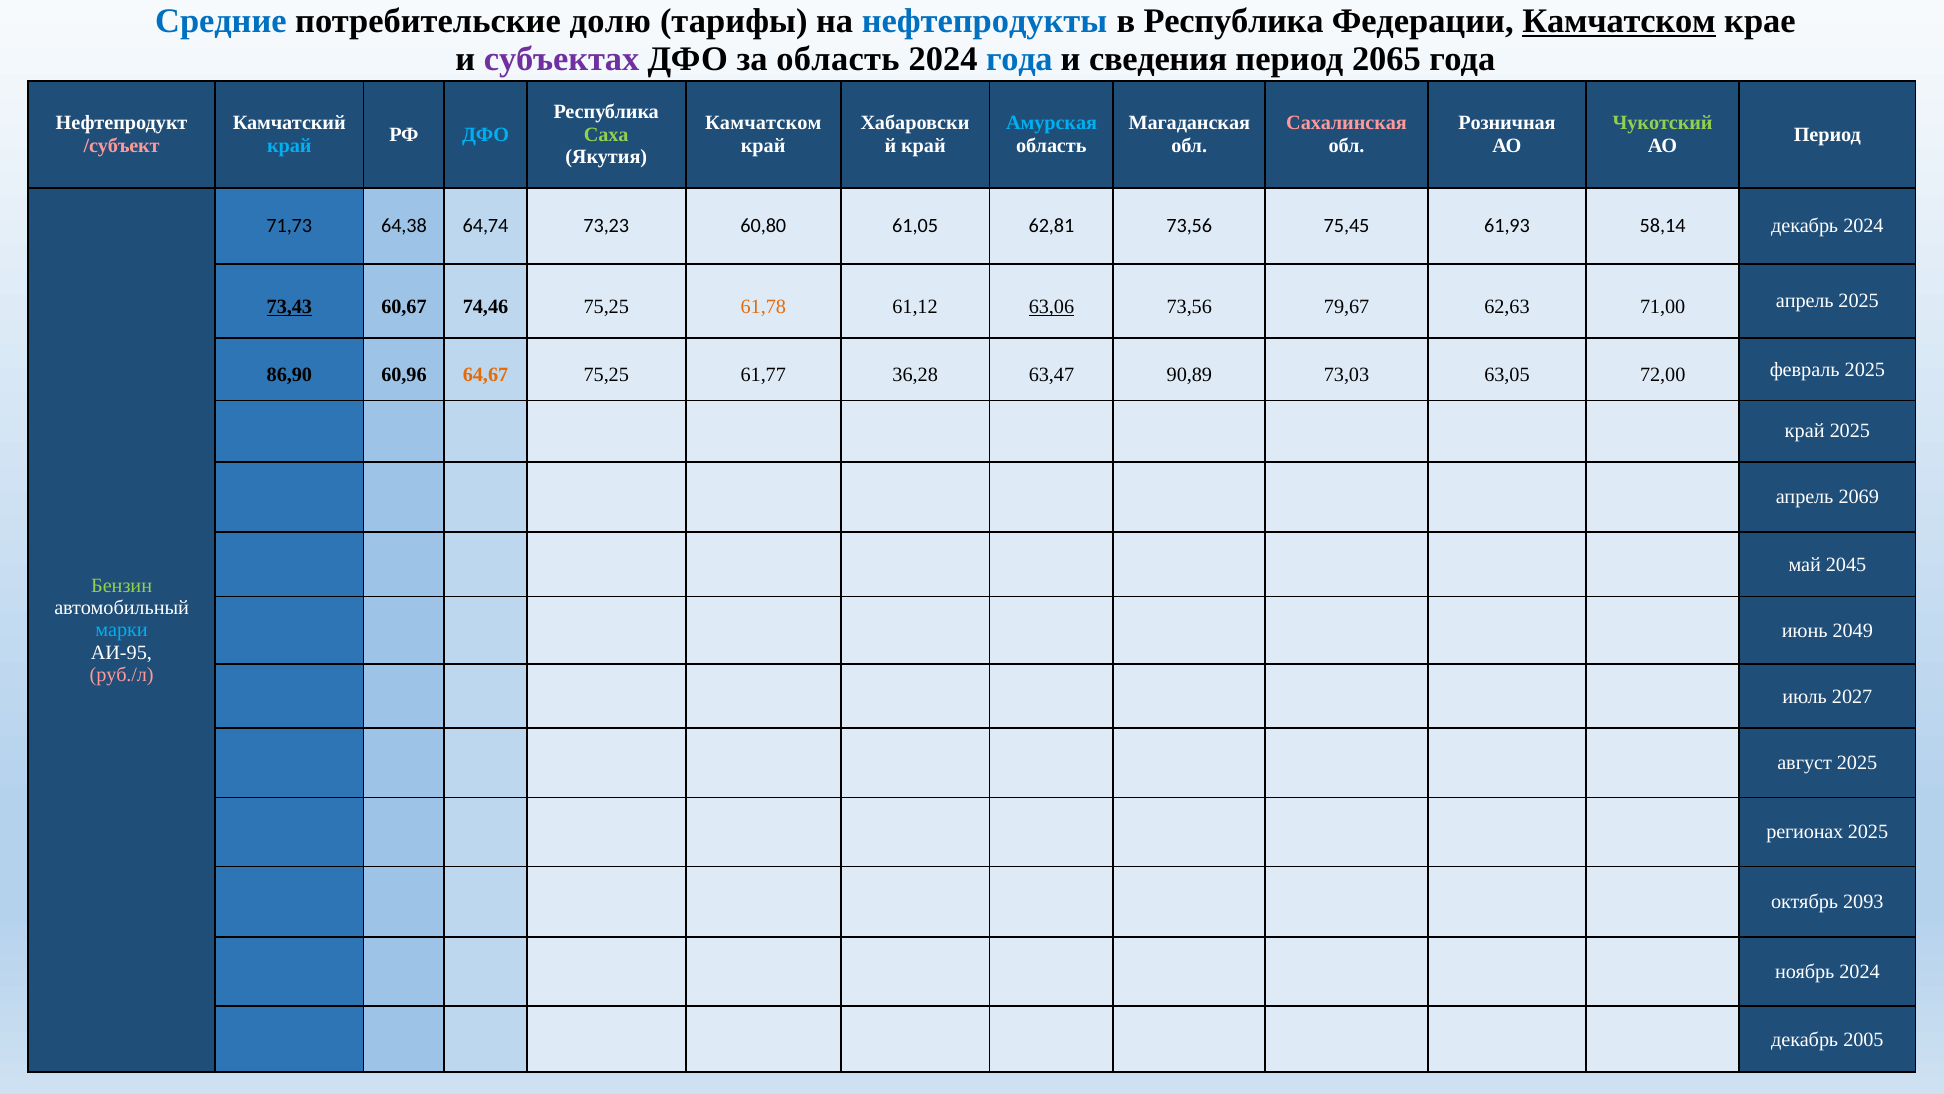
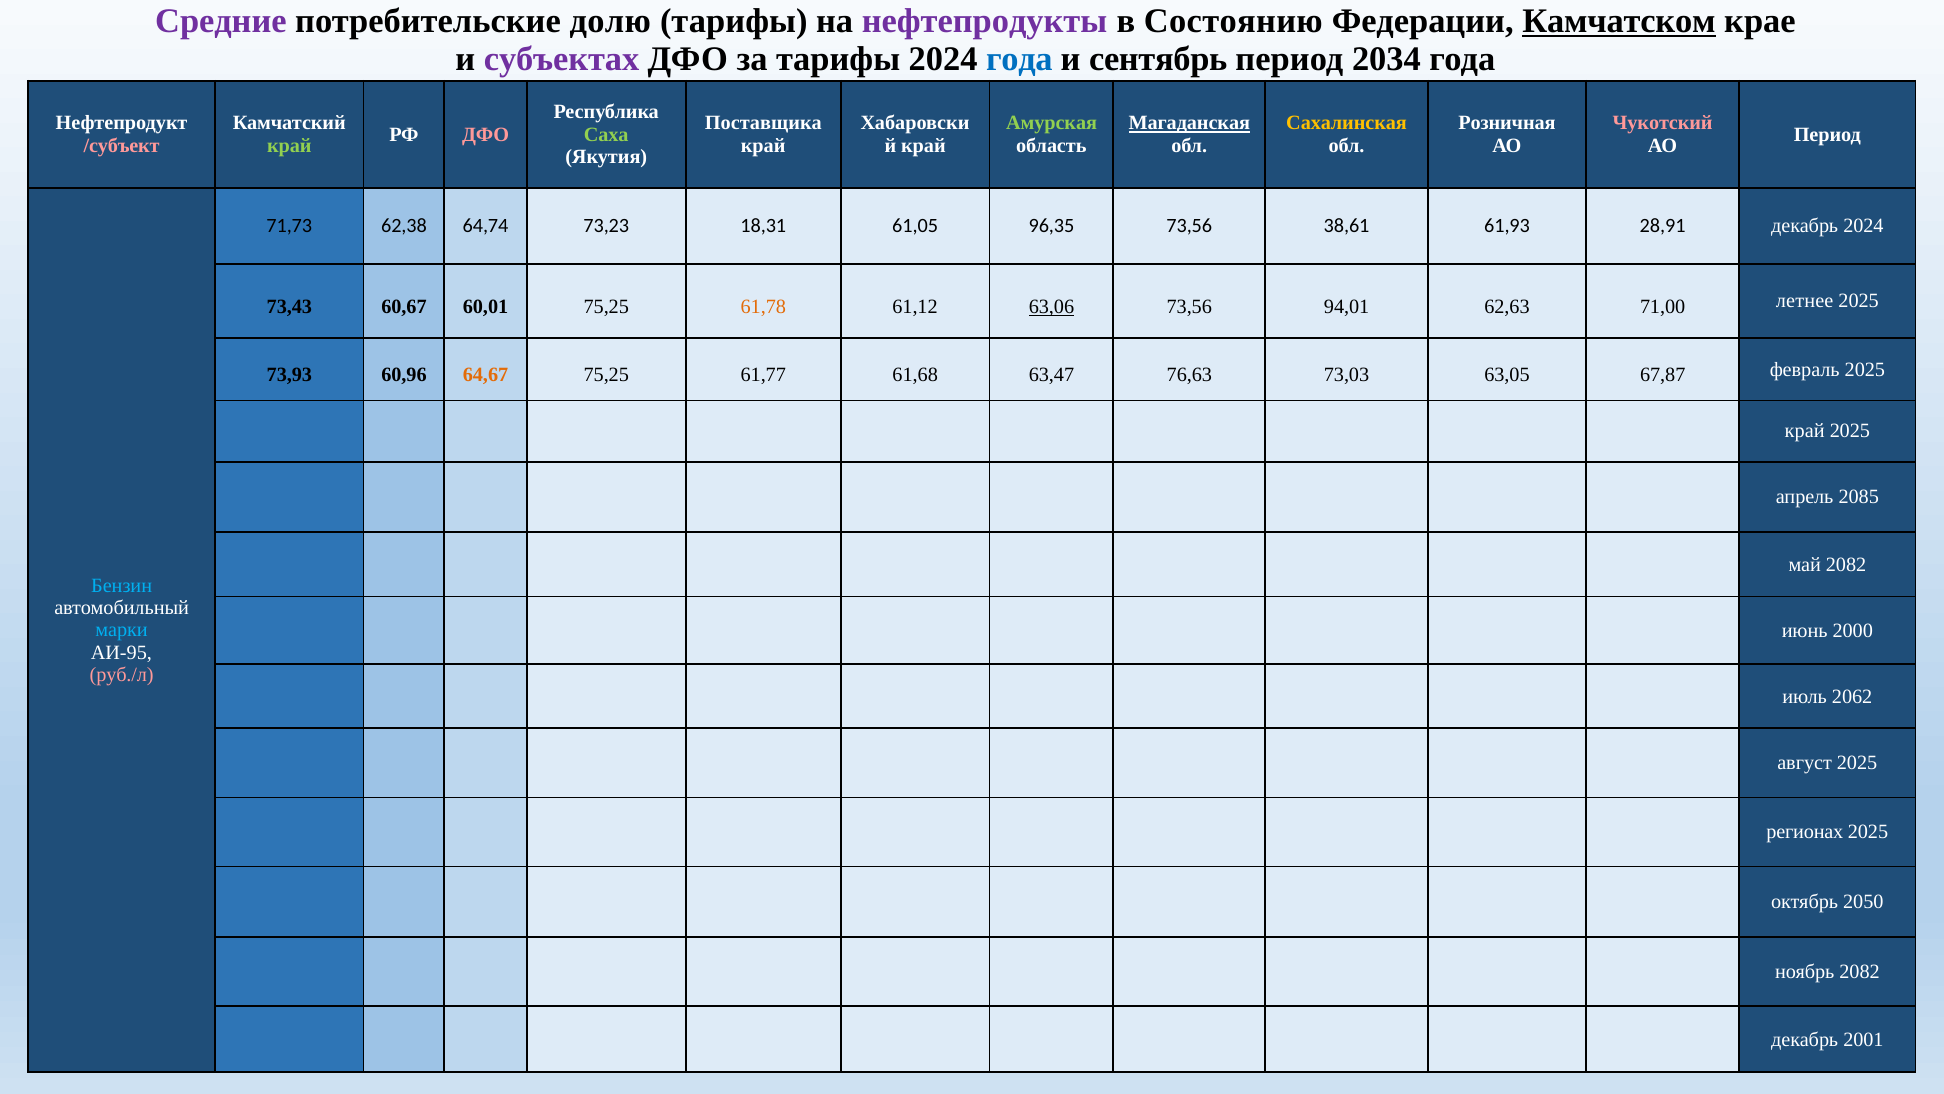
Средние colour: blue -> purple (221, 21)
нефтепродукты colour: blue -> purple (985, 21)
в Республика: Республика -> Состоянию (1233, 21)
за область: область -> тарифы (838, 59)
сведения: сведения -> сентябрь (1158, 59)
2065: 2065 -> 2034 (1386, 59)
Камчатском: Камчатском -> Поставщика (763, 123)
Амурская colour: light blue -> light green (1052, 123)
Магаданская underline: none -> present (1189, 123)
Сахалинская colour: pink -> yellow (1347, 123)
Чукотский colour: light green -> pink (1663, 123)
ДФО colour: light blue -> pink (486, 134)
край colour: light blue -> light green (289, 145)
64,38: 64,38 -> 62,38 (404, 226)
60,80: 60,80 -> 18,31 (763, 226)
62,81: 62,81 -> 96,35 (1051, 226)
75,45: 75,45 -> 38,61 (1347, 226)
58,14: 58,14 -> 28,91 (1663, 226)
73,43 underline: present -> none (289, 307)
74,46: 74,46 -> 60,01 (486, 307)
79,67: 79,67 -> 94,01 (1347, 307)
71,00 апрель: апрель -> летнее (1805, 301)
86,90: 86,90 -> 73,93 (289, 375)
36,28: 36,28 -> 61,68 (915, 375)
90,89: 90,89 -> 76,63 (1189, 375)
72,00: 72,00 -> 67,87 (1663, 375)
2069: 2069 -> 2085 (1859, 497)
май 2045: 2045 -> 2082 (1846, 564)
Бензин colour: light green -> light blue (122, 585)
2049: 2049 -> 2000 (1853, 630)
2027: 2027 -> 2062 (1852, 696)
2093: 2093 -> 2050 (1863, 902)
ноябрь 2024: 2024 -> 2082 (1860, 971)
2005: 2005 -> 2001 (1863, 1039)
